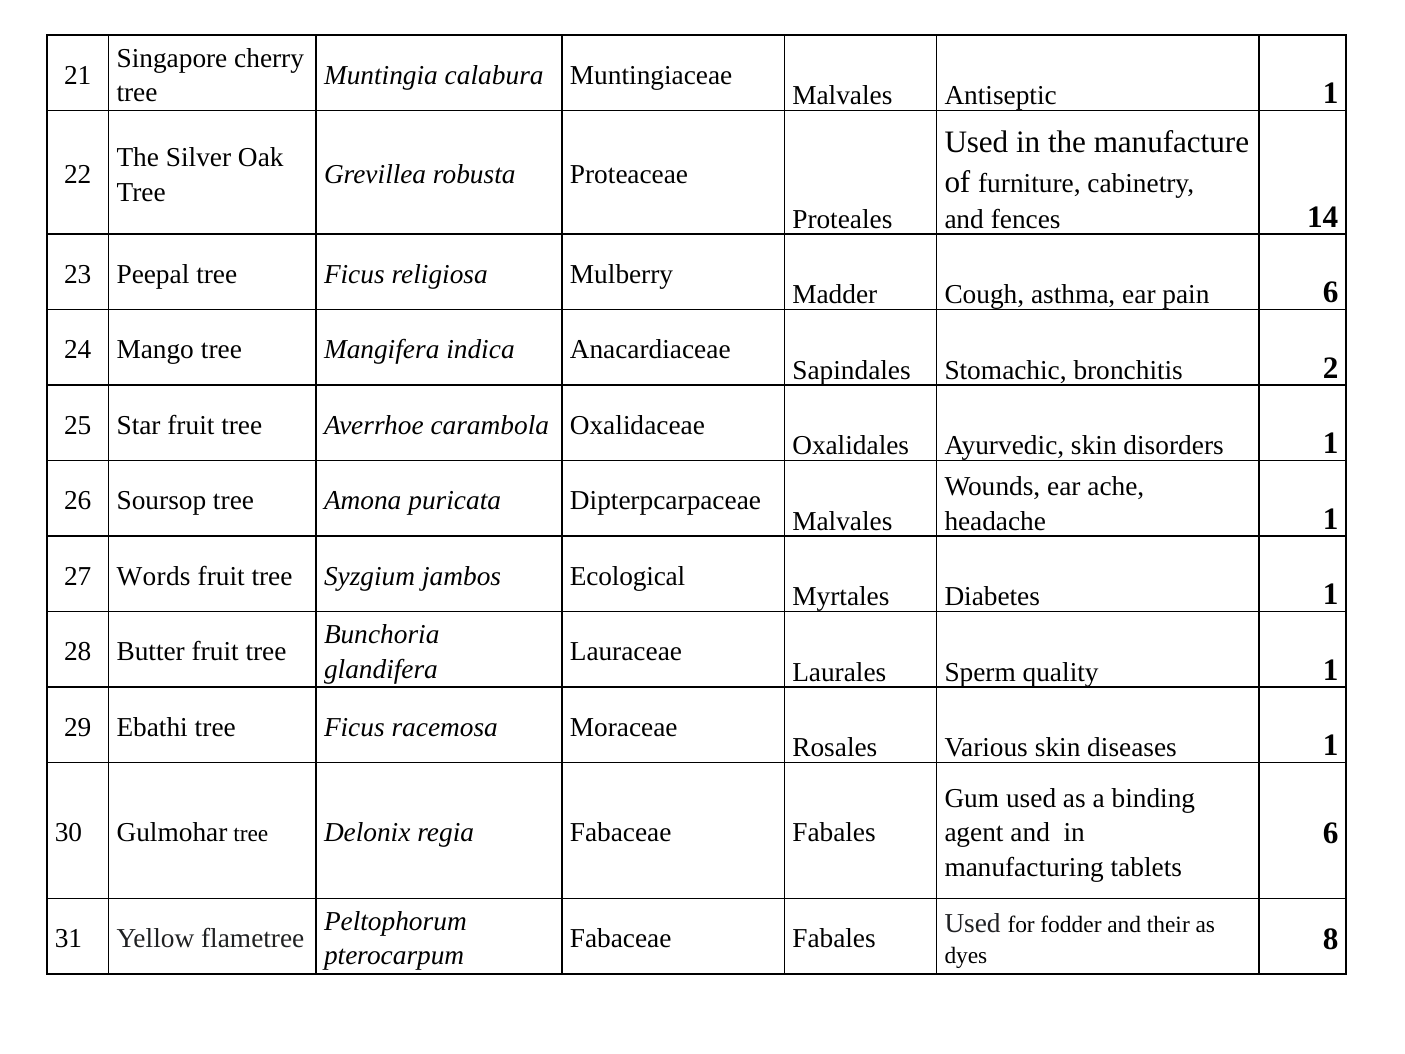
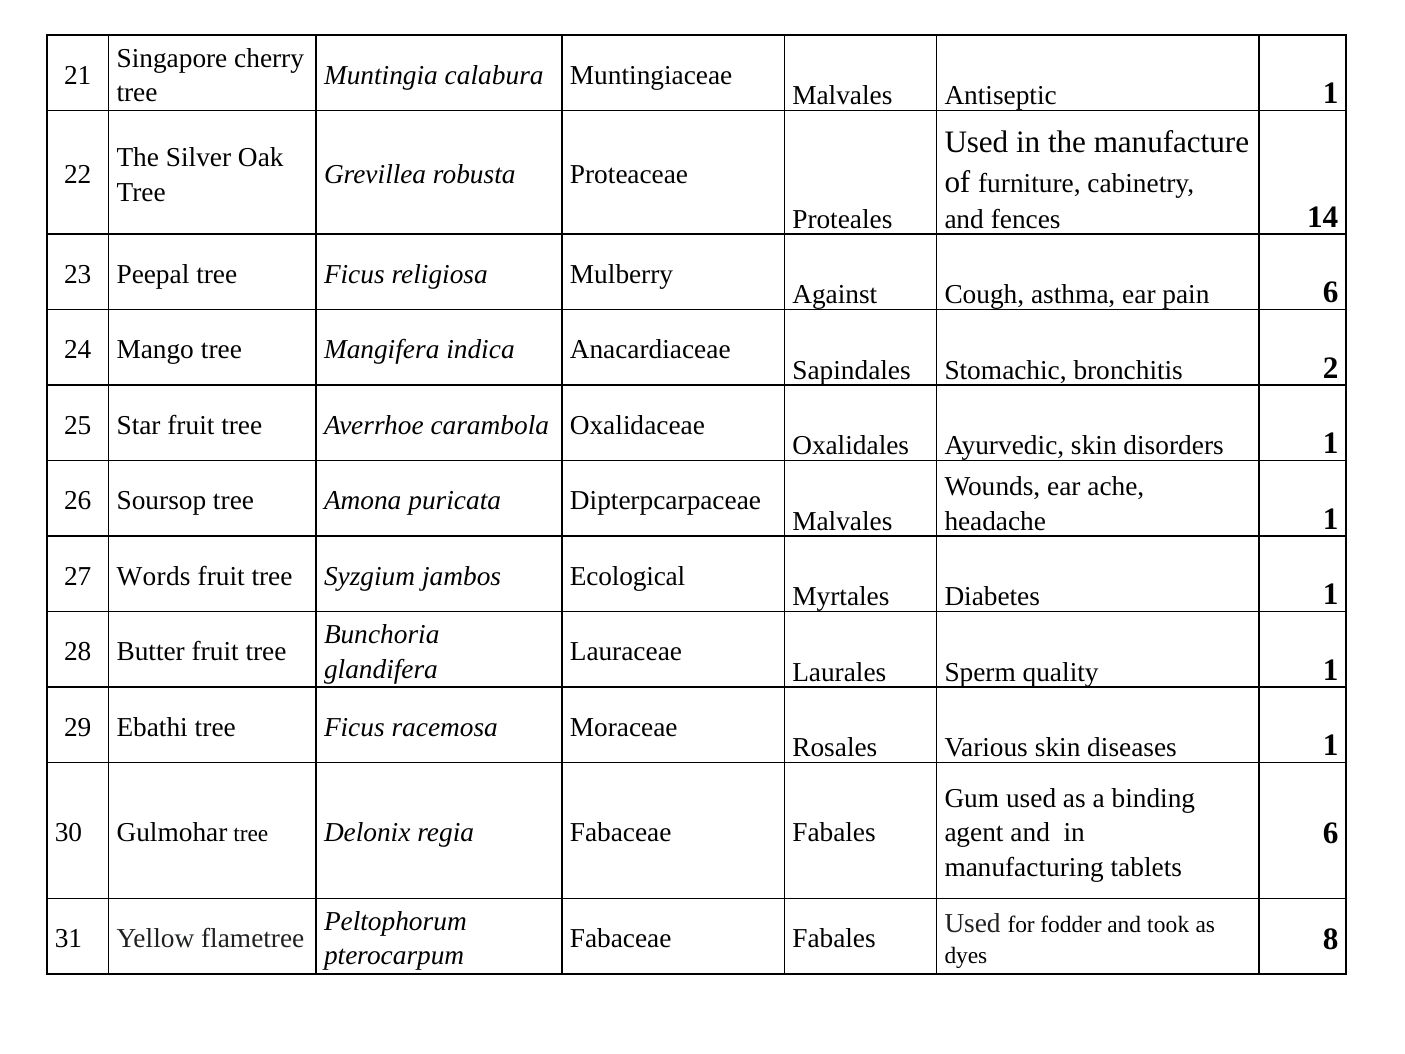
Madder: Madder -> Against (835, 295)
their: their -> took (1168, 925)
